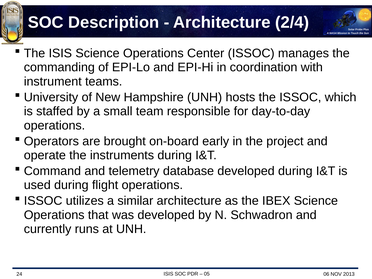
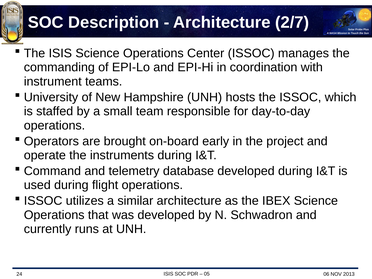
2/4: 2/4 -> 2/7 (292, 22)
